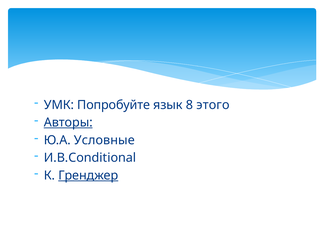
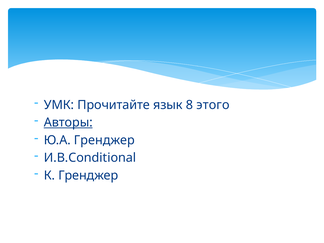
Попробуйте: Попробуйте -> Прочитайте (114, 105)
Ю.А Условные: Условные -> Гренджер (104, 140)
Гренджер underline: present -> none (88, 175)
